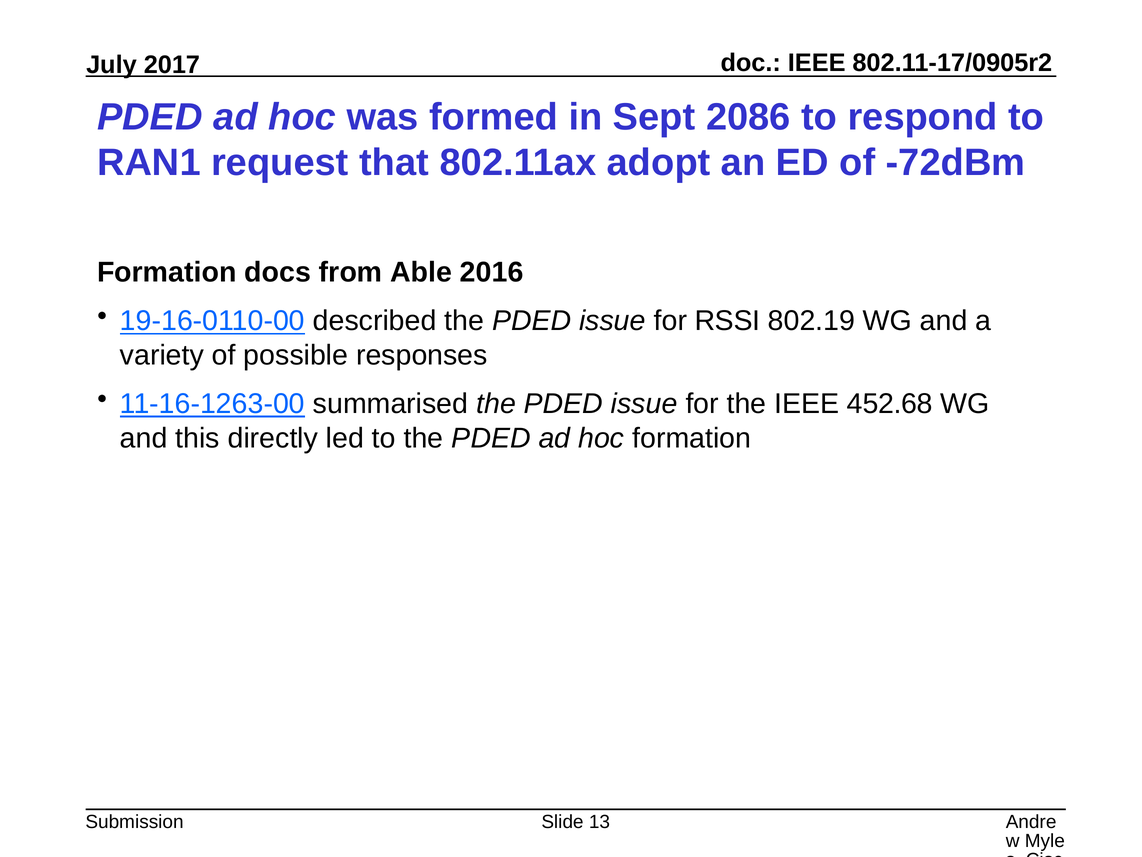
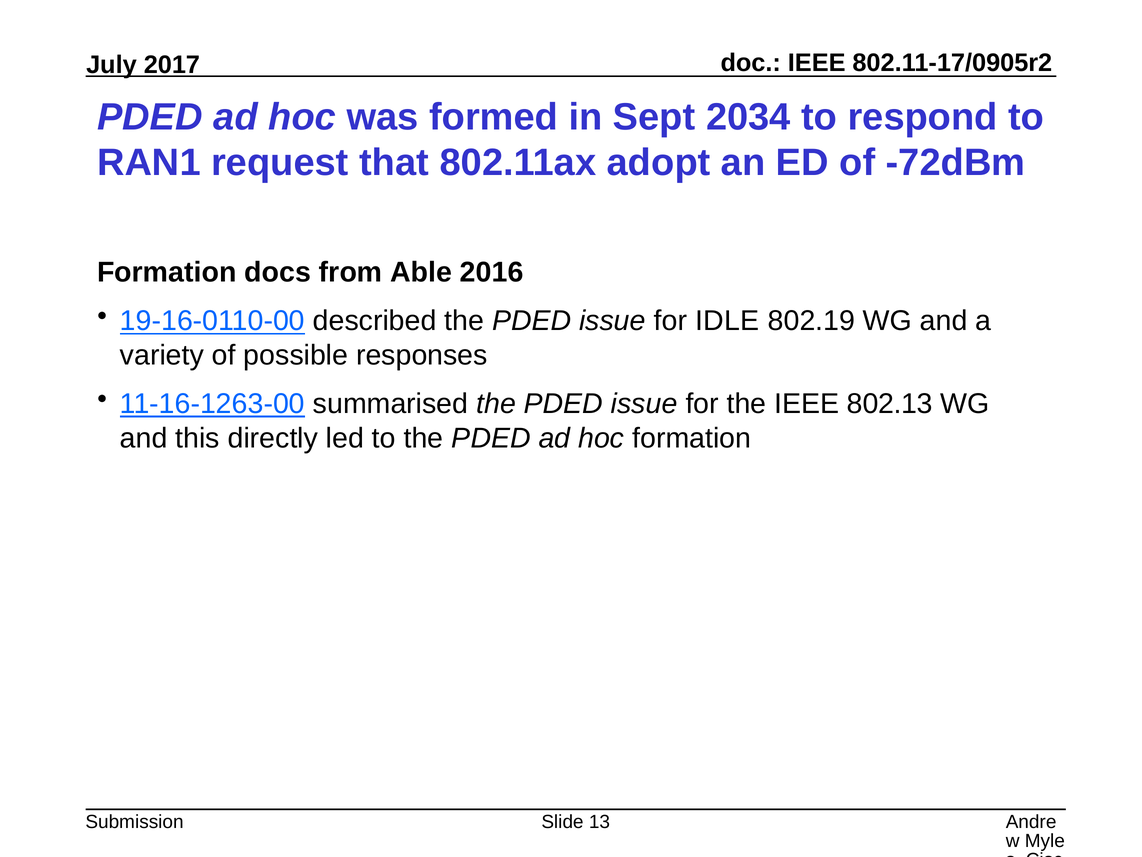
2086: 2086 -> 2034 (748, 117)
RSSI: RSSI -> IDLE (727, 321)
452.68: 452.68 -> 802.13 (890, 404)
